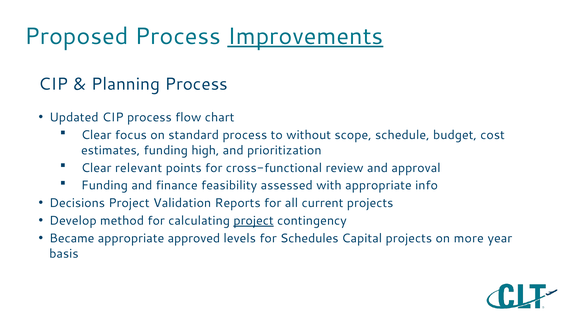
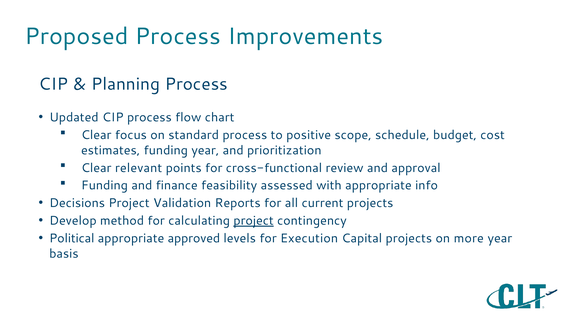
Improvements underline: present -> none (305, 36)
without: without -> positive (309, 135)
funding high: high -> year (205, 150)
Became: Became -> Political (72, 238)
Schedules: Schedules -> Execution (309, 238)
